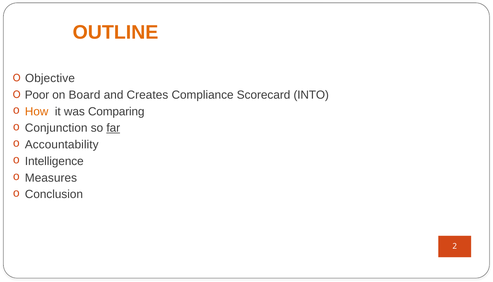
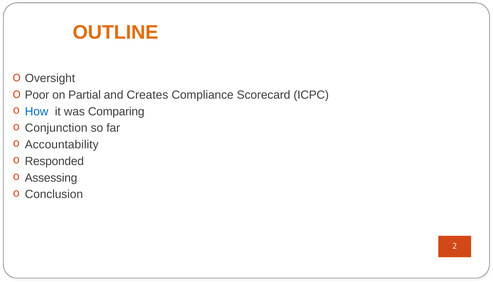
Objective: Objective -> Oversight (50, 78)
Board: Board -> Partial (85, 95)
INTO: INTO -> ICPC (311, 95)
How colour: orange -> blue (37, 111)
far underline: present -> none (113, 128)
Intelligence: Intelligence -> Responded (54, 161)
Measures: Measures -> Assessing (51, 178)
